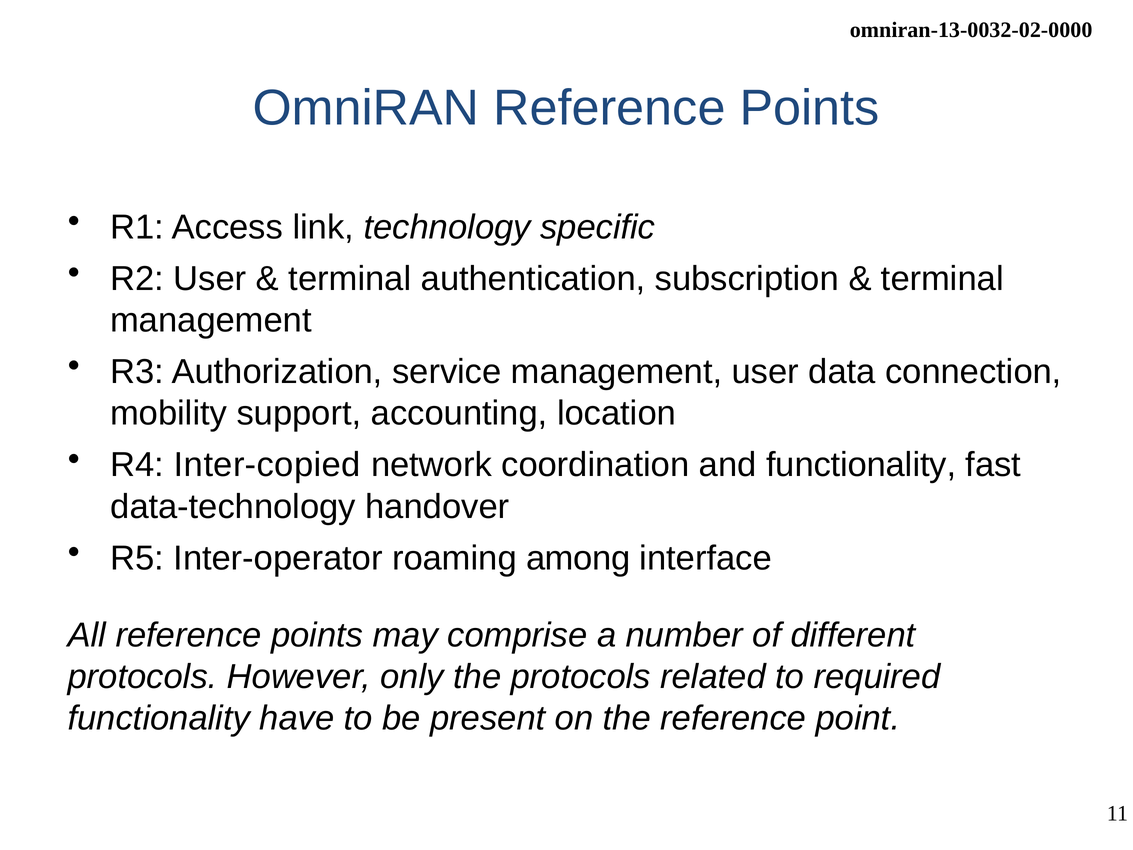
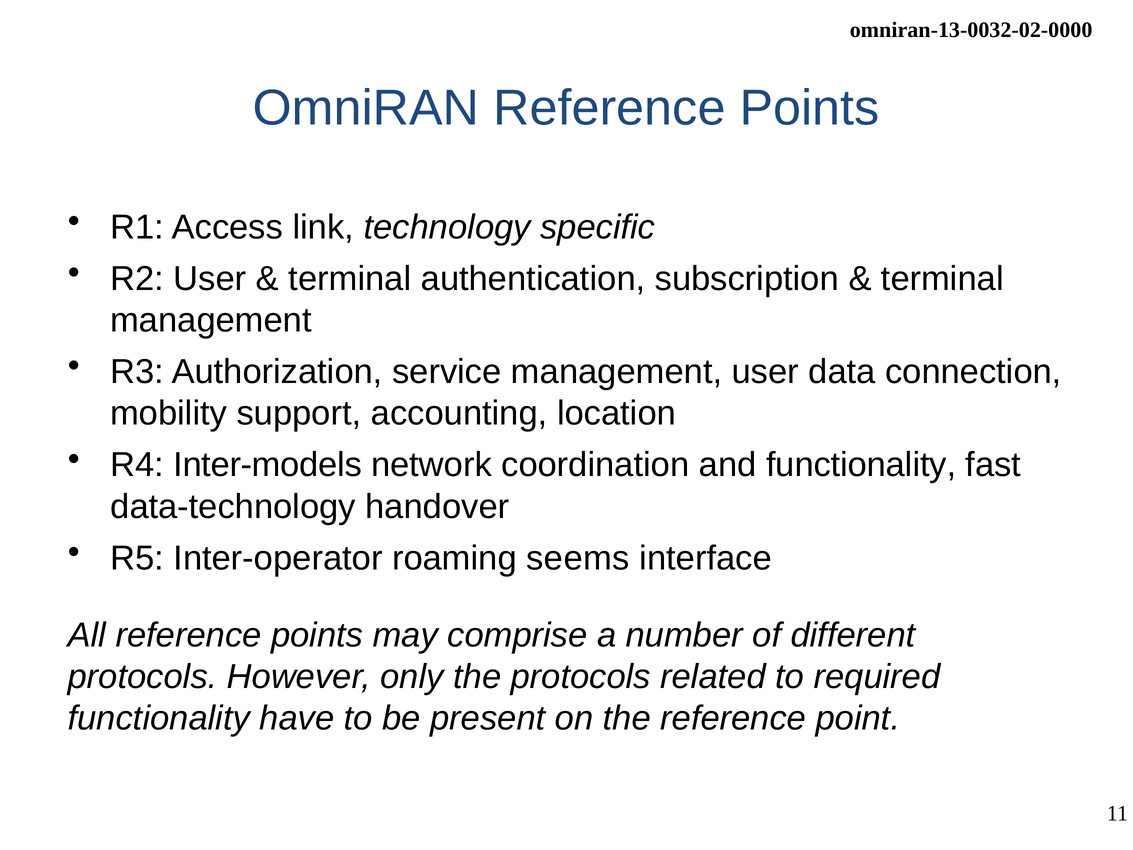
Inter-copied: Inter-copied -> Inter-models (268, 465)
among: among -> seems (578, 558)
